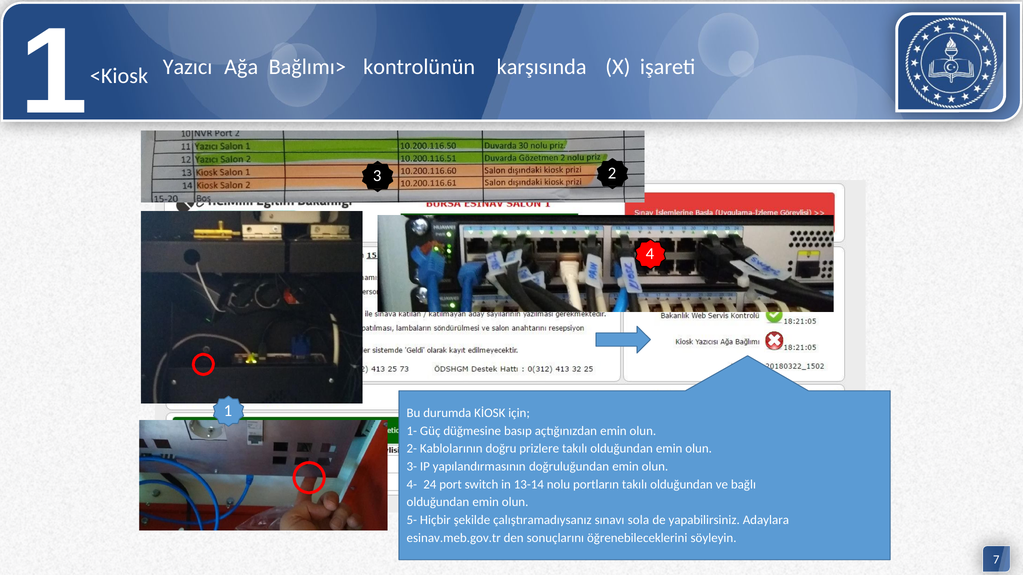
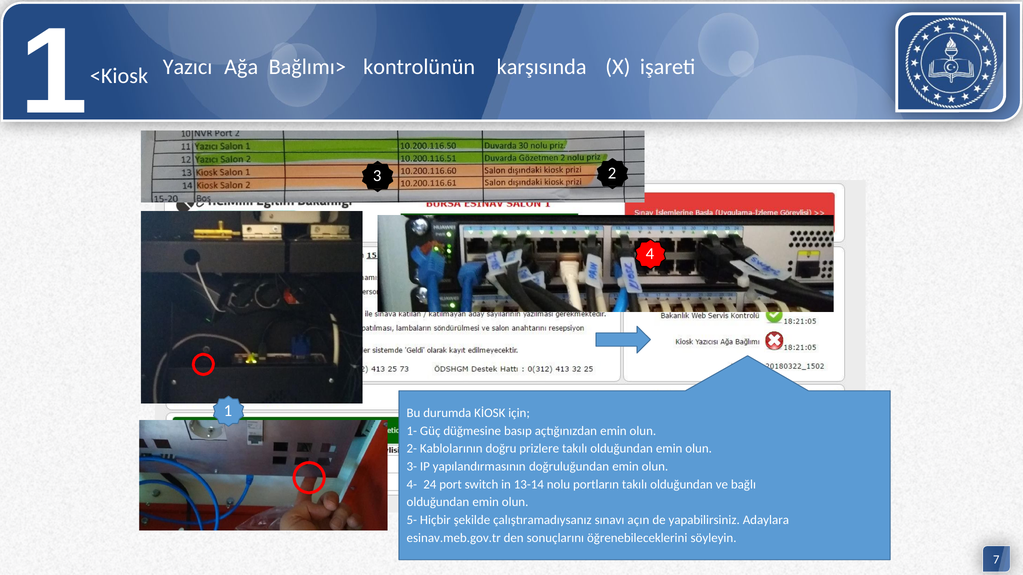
sola: sola -> açın (638, 520)
